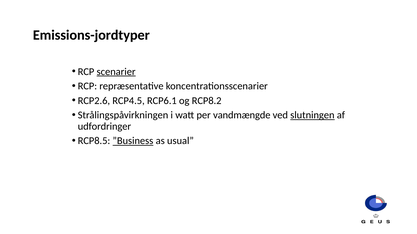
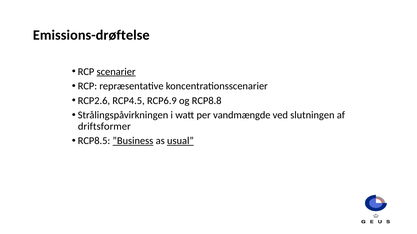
Emissions-jordtyper: Emissions-jordtyper -> Emissions-drøftelse (91, 35)
RCP6.1: RCP6.1 -> RCP6.9 (162, 101)
RCP8.2: RCP8.2 -> RCP8.8 (207, 101)
slutningen underline: present -> none (312, 115)
udfordringer: udfordringer -> driftsformer (104, 127)
usual underline: none -> present (180, 141)
